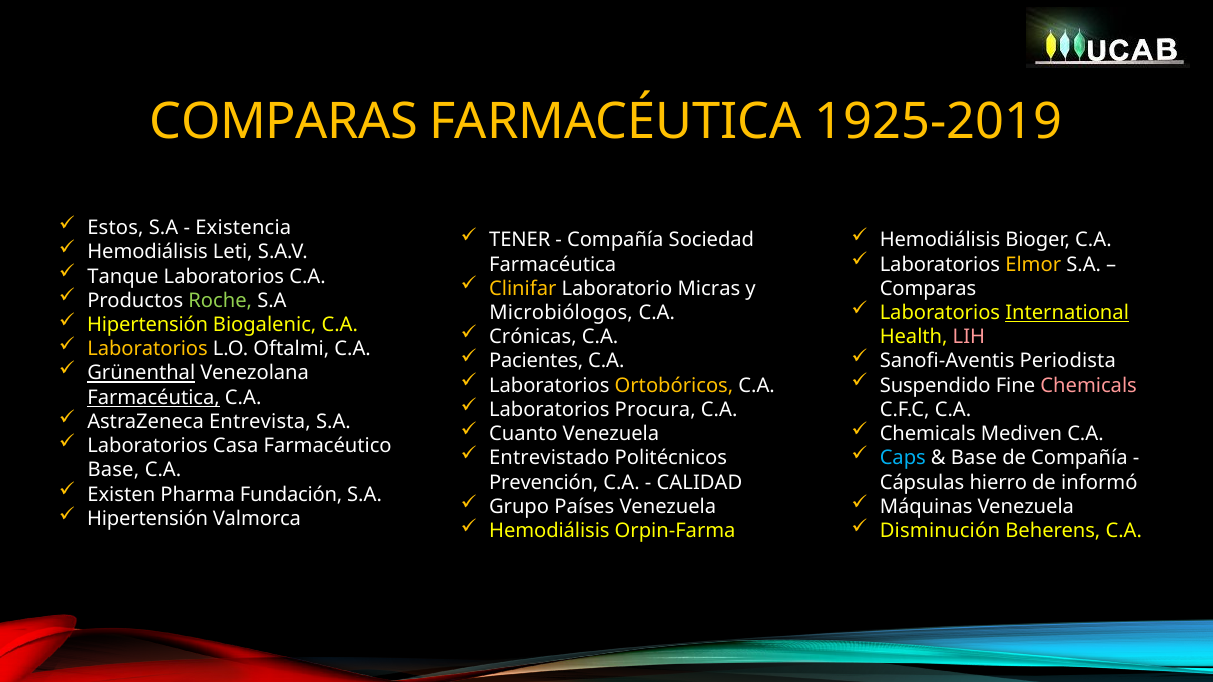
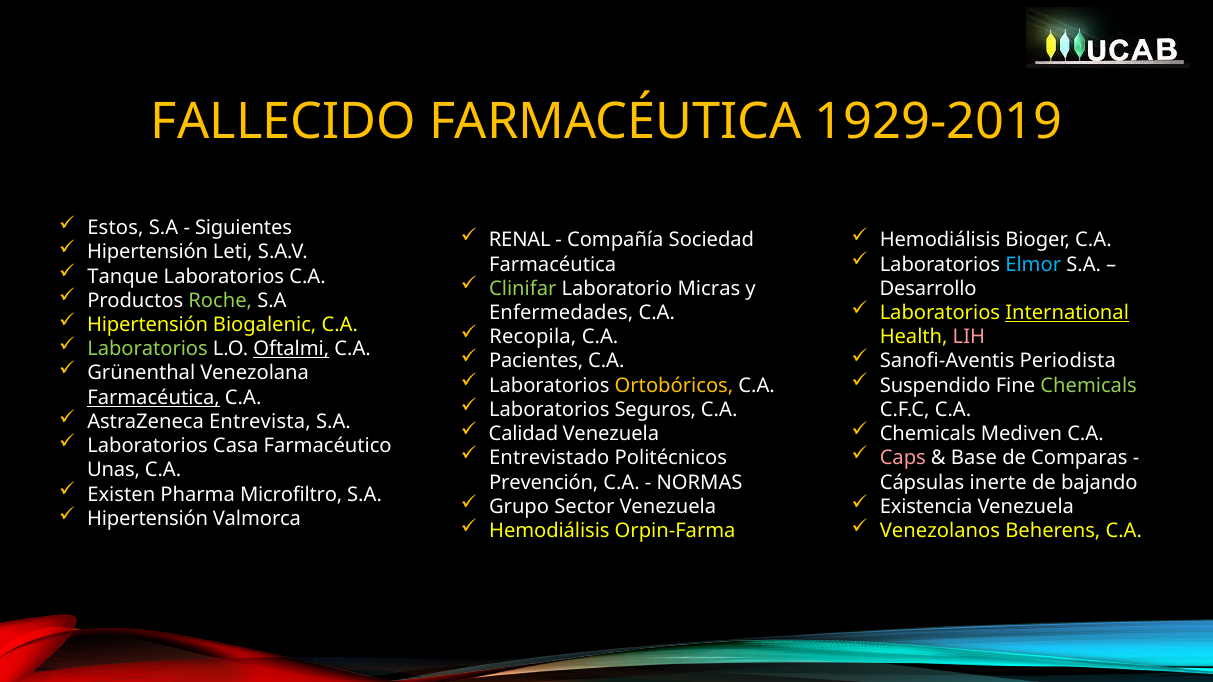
COMPARAS: COMPARAS -> FALLECIDO (284, 122)
1925-2019: 1925-2019 -> 1929-2019 (938, 122)
Existencia: Existencia -> Siguientes (244, 228)
TENER: TENER -> RENAL (520, 240)
Hemodiálisis: Hemodiálisis -> Hipertensión (148, 252)
Elmor colour: yellow -> light blue (1033, 265)
Clinifar colour: yellow -> light green (523, 289)
Comparas: Comparas -> Desarrollo (928, 289)
Microbiólogos: Microbiólogos -> Enfermedades (561, 313)
Crónicas: Crónicas -> Recopila (533, 337)
Laboratorios colour: yellow -> light green (148, 349)
Oftalmi underline: none -> present (291, 349)
Grünenthal underline: present -> none (141, 373)
Chemicals colour: pink -> light green (1089, 386)
Procura: Procura -> Seguros (655, 410)
Cuanto: Cuanto -> Calidad (523, 434)
Caps colour: light blue -> pink (903, 458)
de Compañía: Compañía -> Comparas (1079, 458)
Base: Base -> Unas (114, 470)
CALIDAD: CALIDAD -> NORMAS (700, 483)
hierro: hierro -> inerte (998, 483)
informó: informó -> bajando (1099, 483)
Fundación: Fundación -> Microfiltro (291, 495)
Países: Países -> Sector (584, 507)
Máquinas: Máquinas -> Existencia (926, 507)
Disminución: Disminución -> Venezolanos (940, 531)
